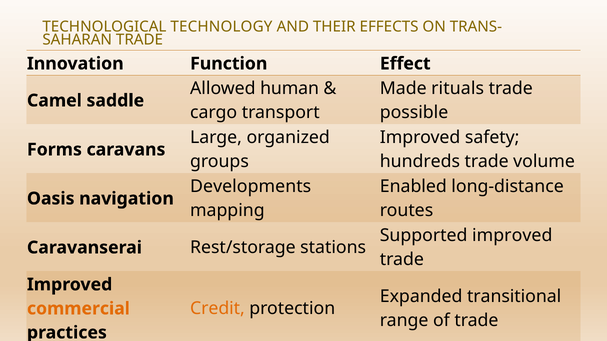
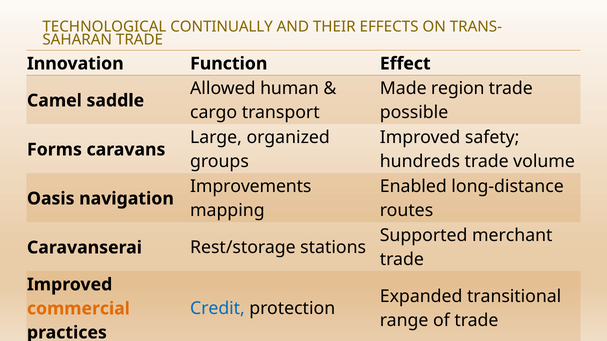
TECHNOLOGY: TECHNOLOGY -> CONTINUALLY (222, 27)
rituals: rituals -> region (458, 89)
Developments: Developments -> Improvements (251, 187)
Supported improved: improved -> merchant (512, 236)
Credit colour: orange -> blue (217, 309)
